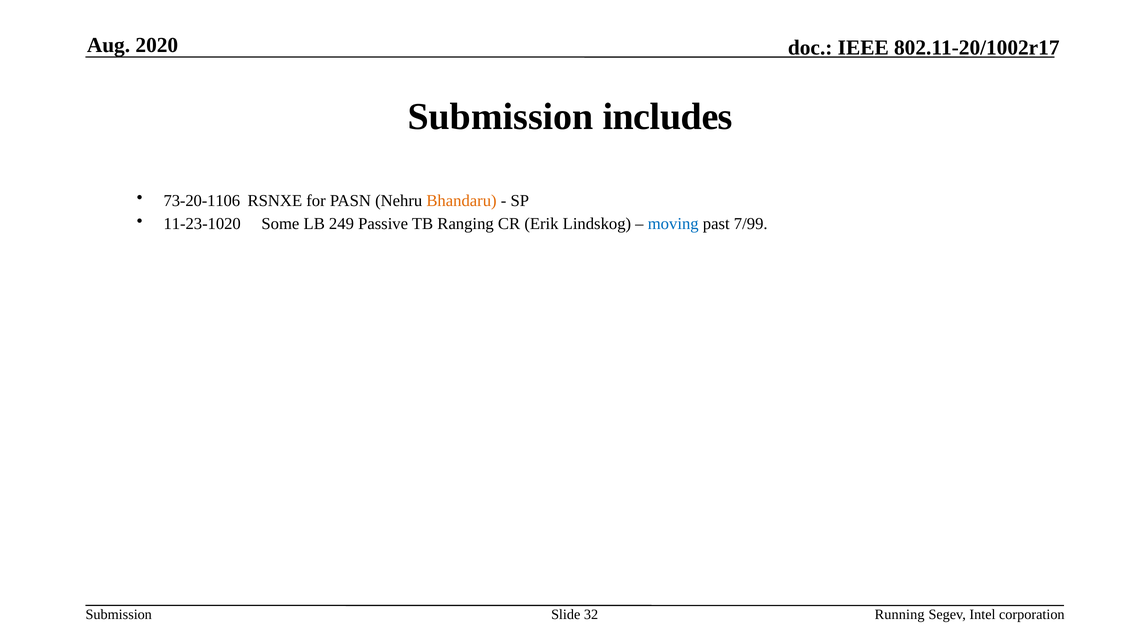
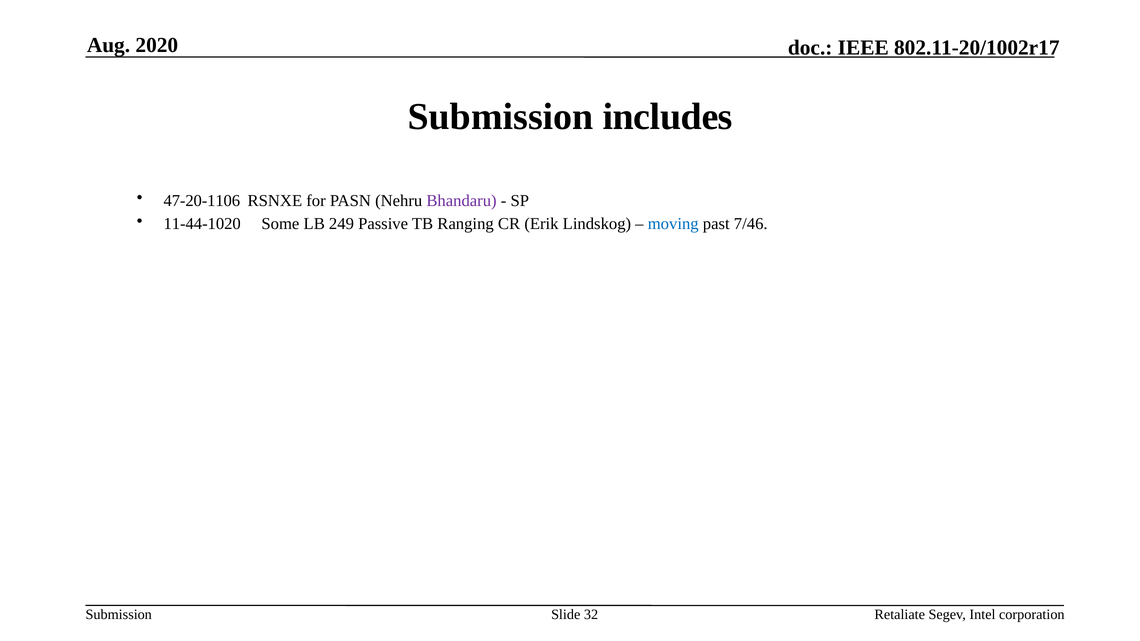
73-20-1106: 73-20-1106 -> 47-20-1106 (202, 201)
Bhandaru colour: orange -> purple (462, 201)
11-23-1020: 11-23-1020 -> 11-44-1020 (202, 224)
7/99: 7/99 -> 7/46 (751, 224)
Running: Running -> Retaliate (900, 615)
